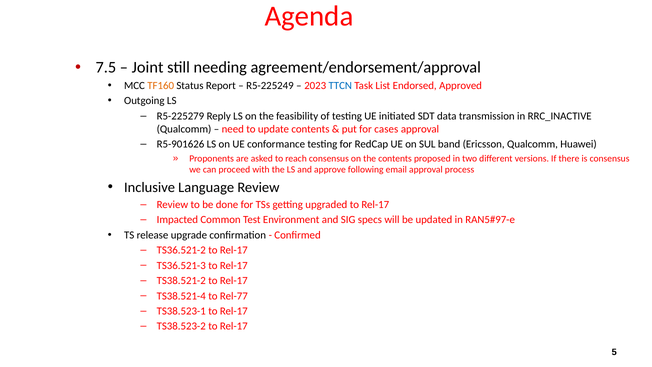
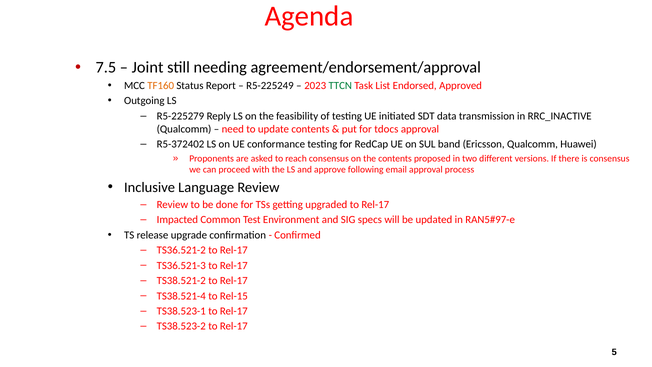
TTCN colour: blue -> green (340, 86)
cases: cases -> tdocs (386, 129)
R5-901626: R5-901626 -> R5-372402 (180, 144)
Rel-77: Rel-77 -> Rel-15 (234, 296)
